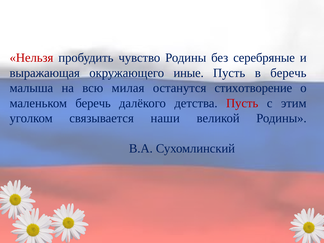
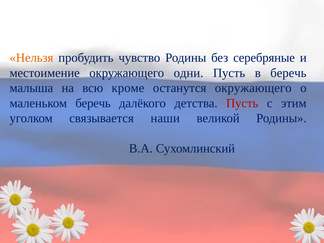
Нельзя colour: red -> orange (31, 58)
выражающая: выражающая -> местоимение (45, 73)
иные: иные -> одни (189, 73)
милая: милая -> кроме (128, 88)
останутся стихотворение: стихотворение -> окружающего (253, 88)
